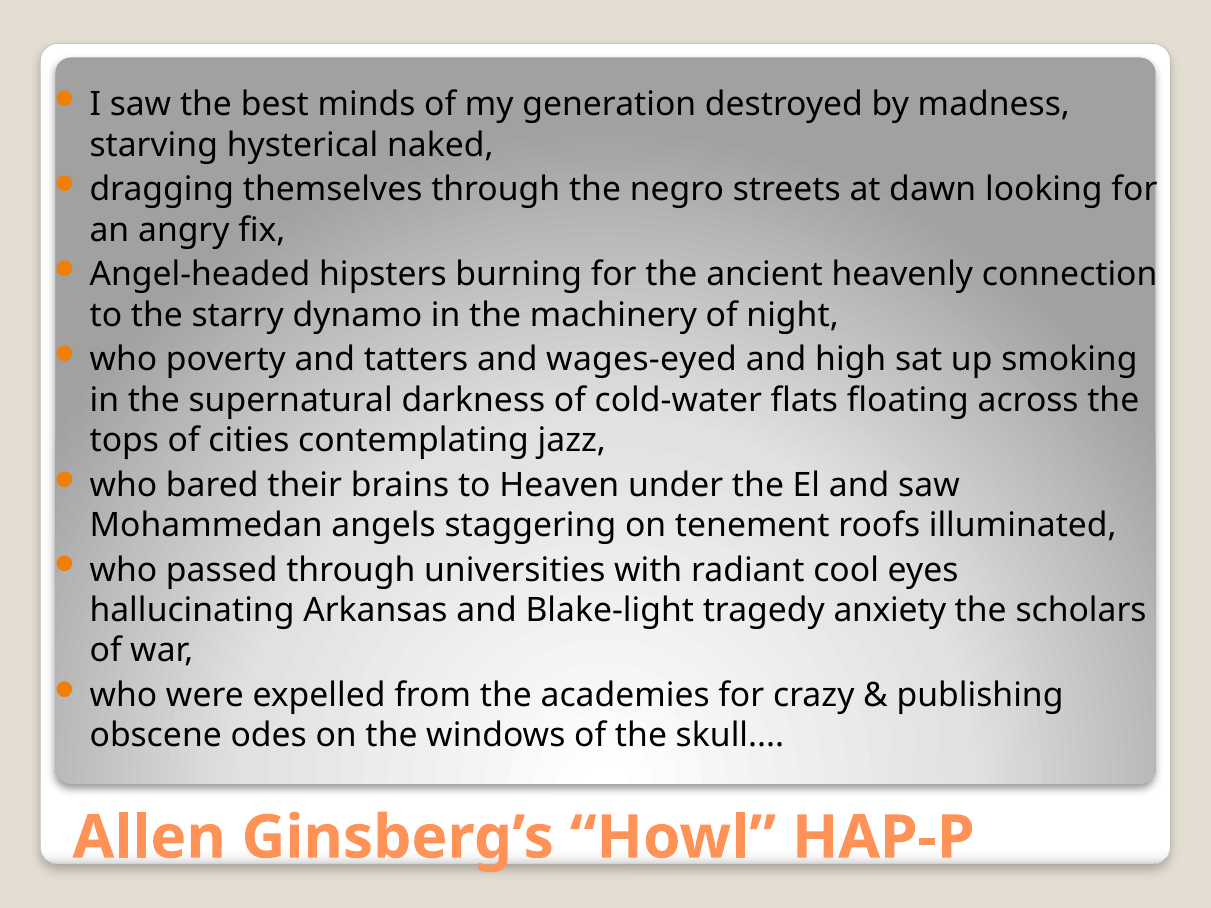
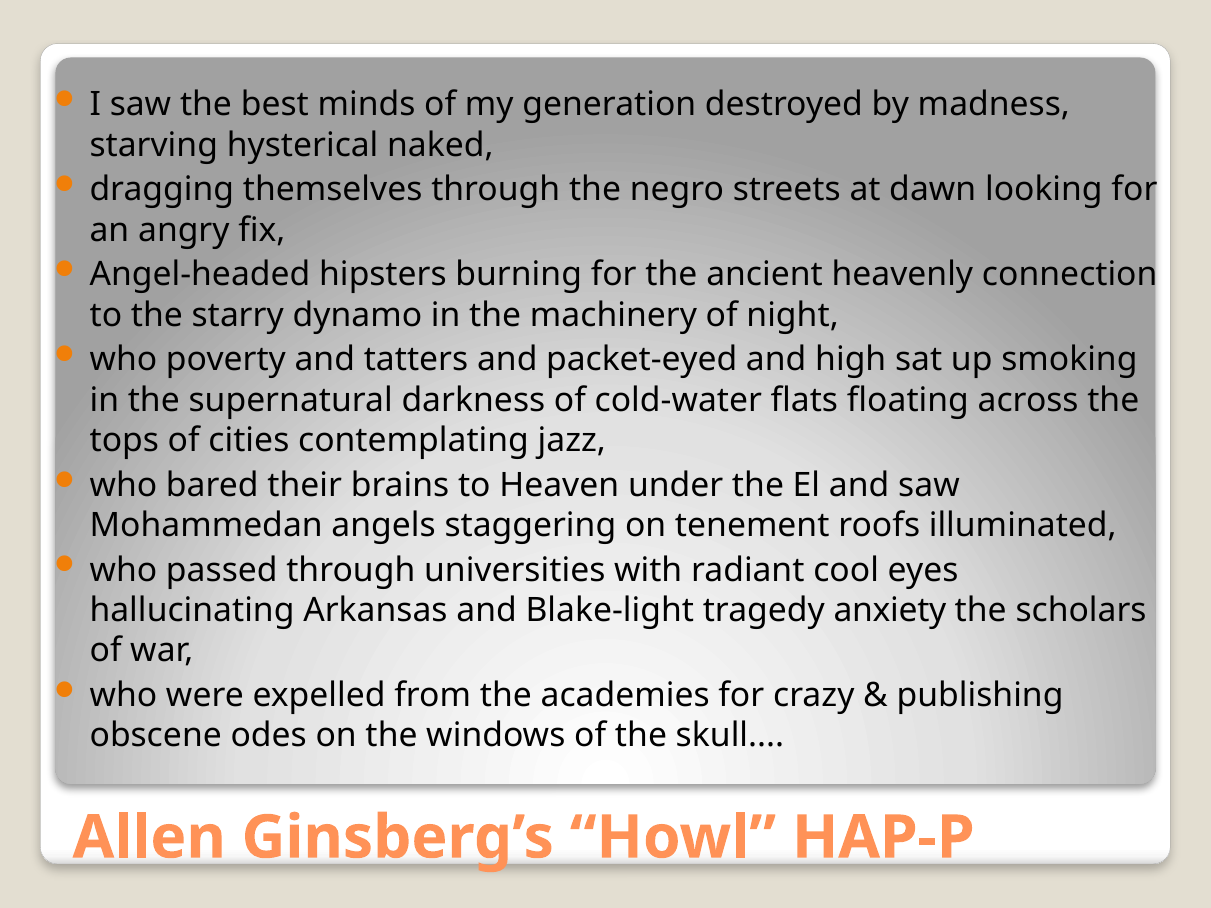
wages-eyed: wages-eyed -> packet-eyed (642, 360)
